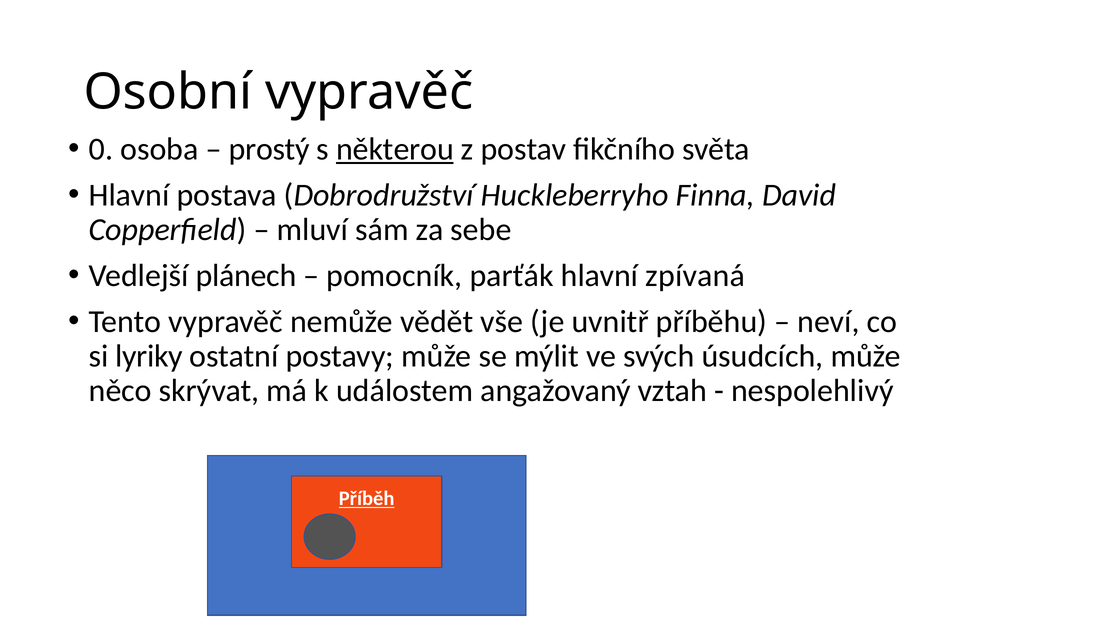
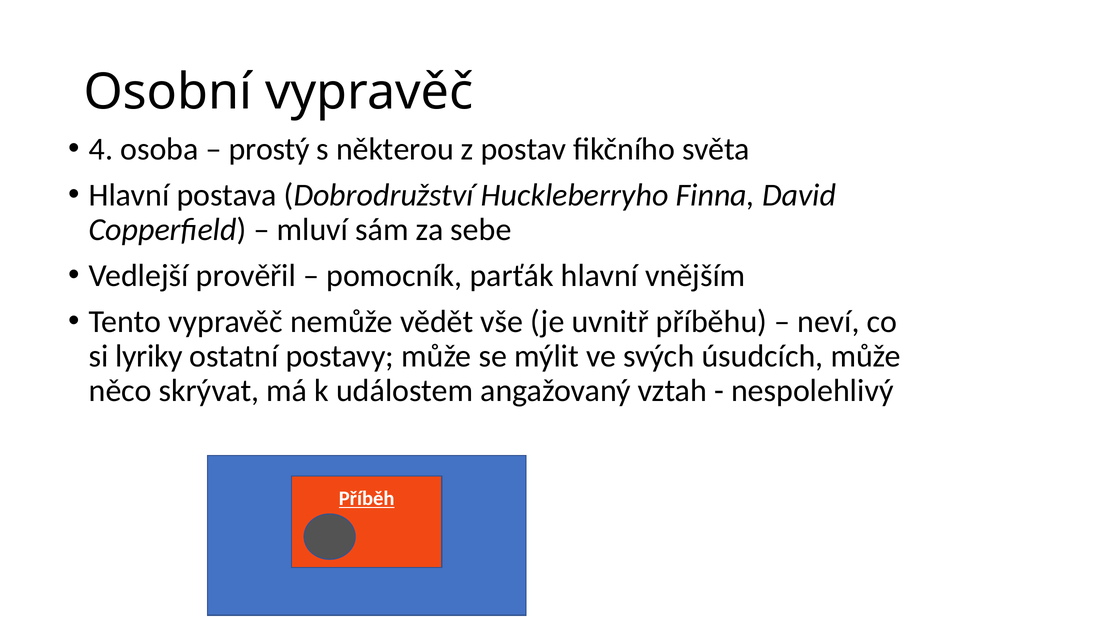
0: 0 -> 4 (101, 149)
některou underline: present -> none (395, 149)
plánech: plánech -> prověřil (246, 276)
zpívaná: zpívaná -> vnějším (695, 276)
